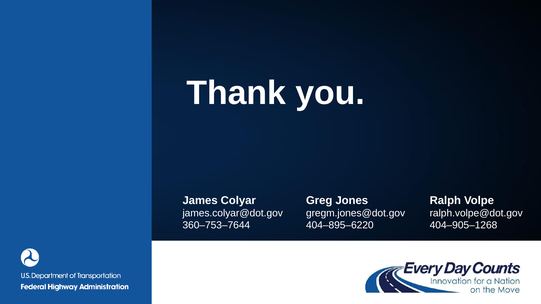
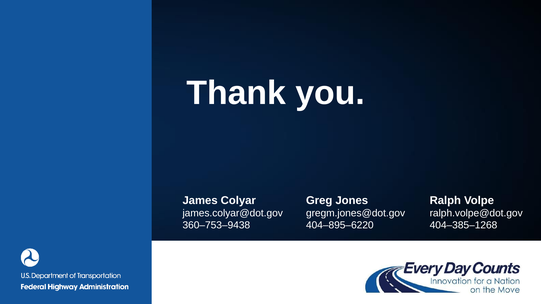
360‒753‒7644: 360‒753‒7644 -> 360‒753‒9438 (216, 225)
404‒905‒1268: 404‒905‒1268 -> 404‒385‒1268 (463, 225)
